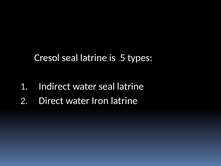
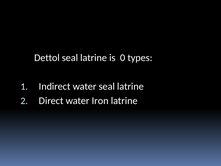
Cresol: Cresol -> Dettol (47, 58)
5: 5 -> 0 (123, 58)
